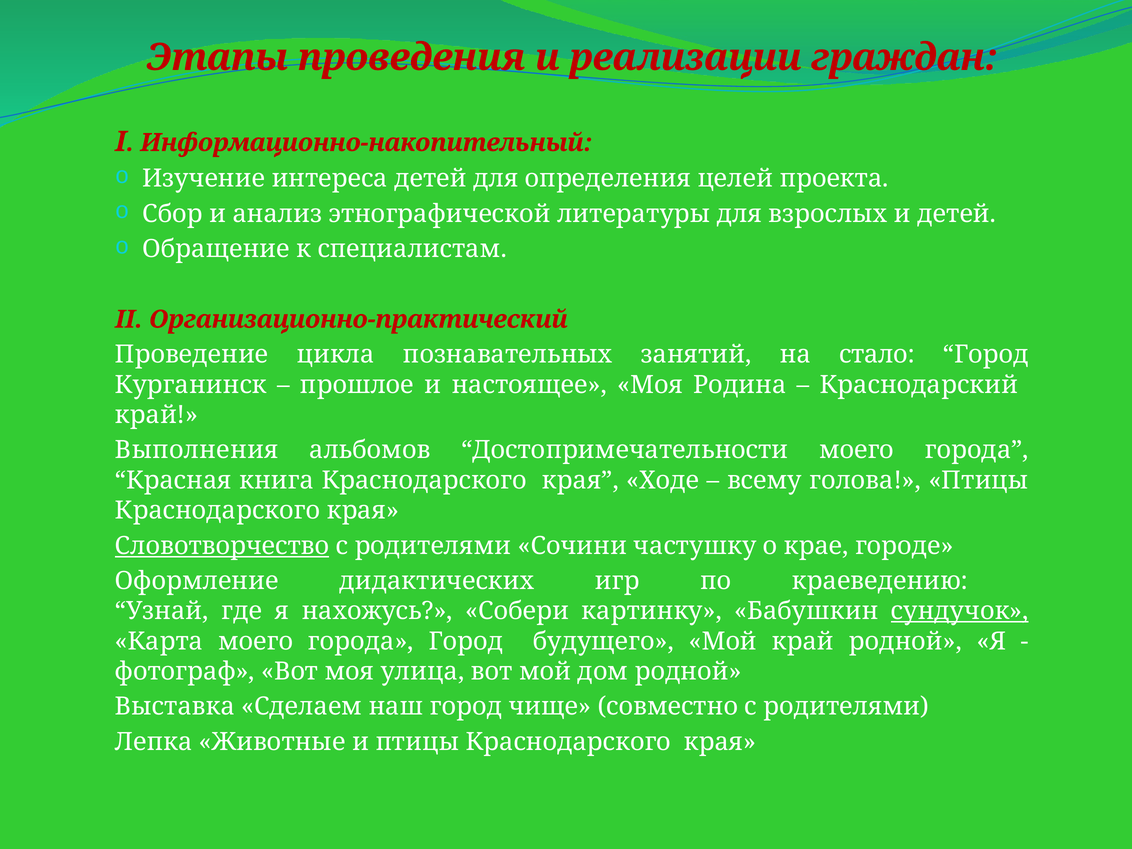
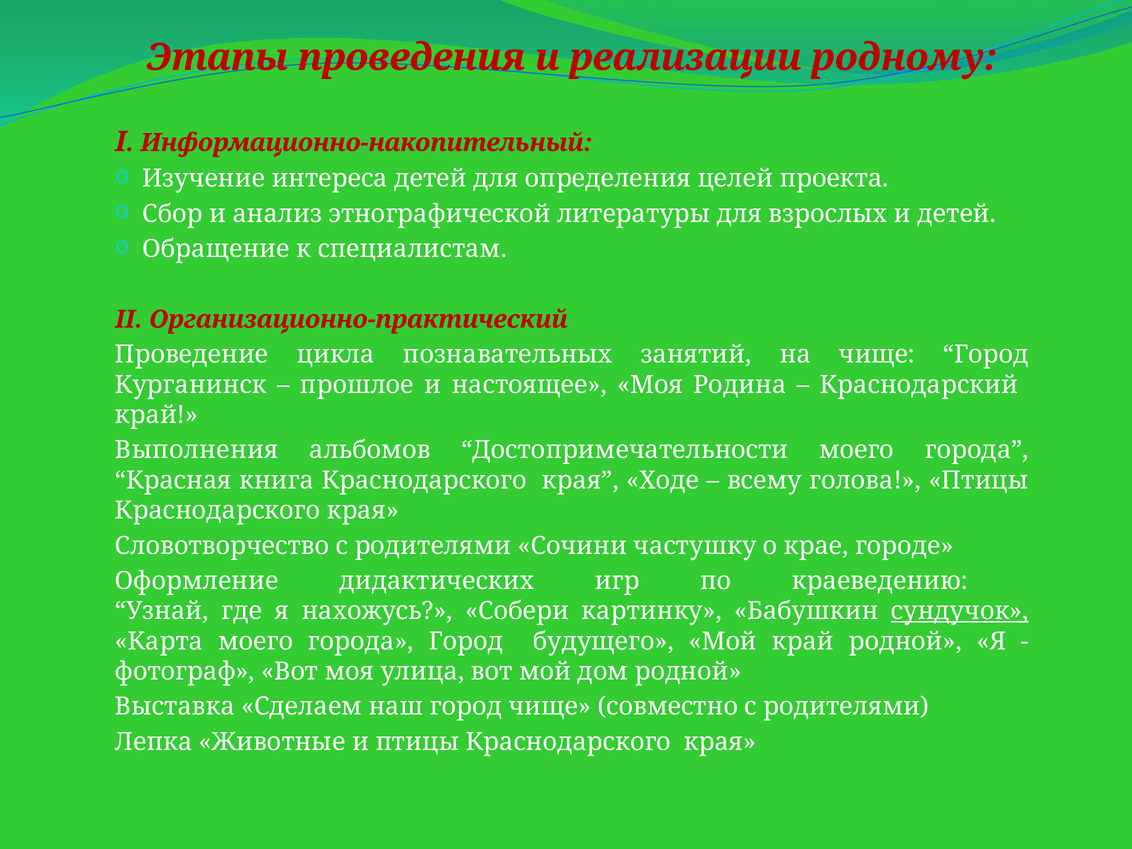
граждан: граждан -> родному (904, 57)
на стало: стало -> чище (877, 355)
Словотворчество underline: present -> none (222, 546)
